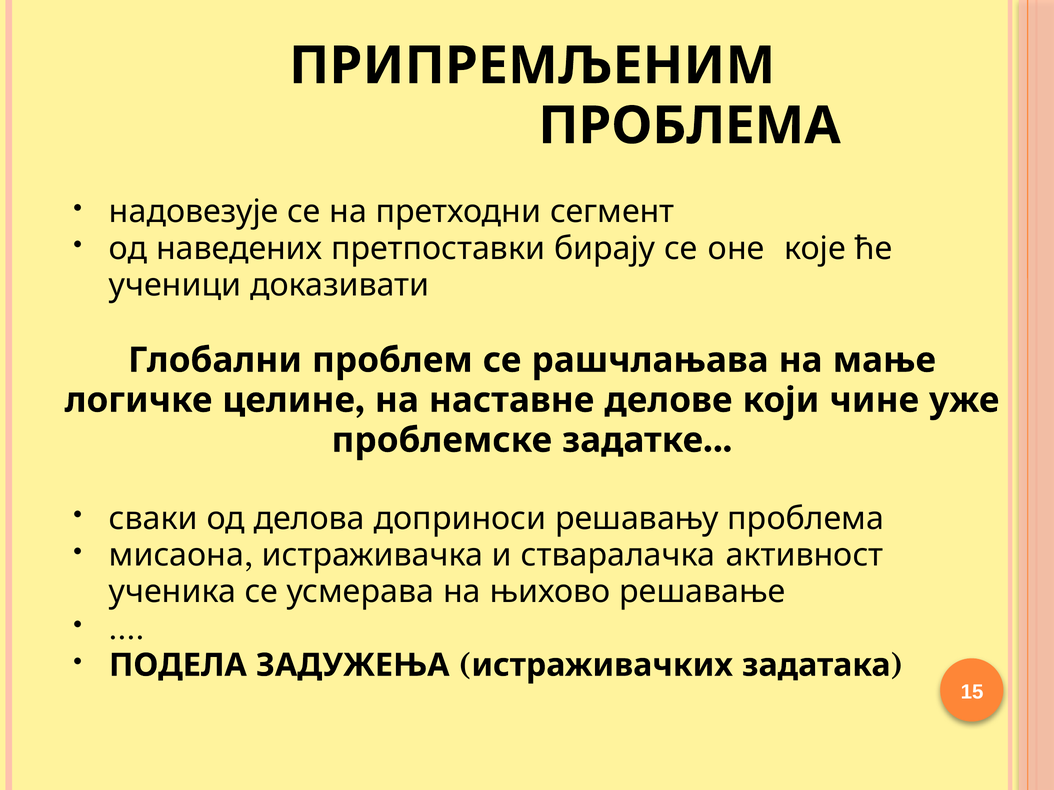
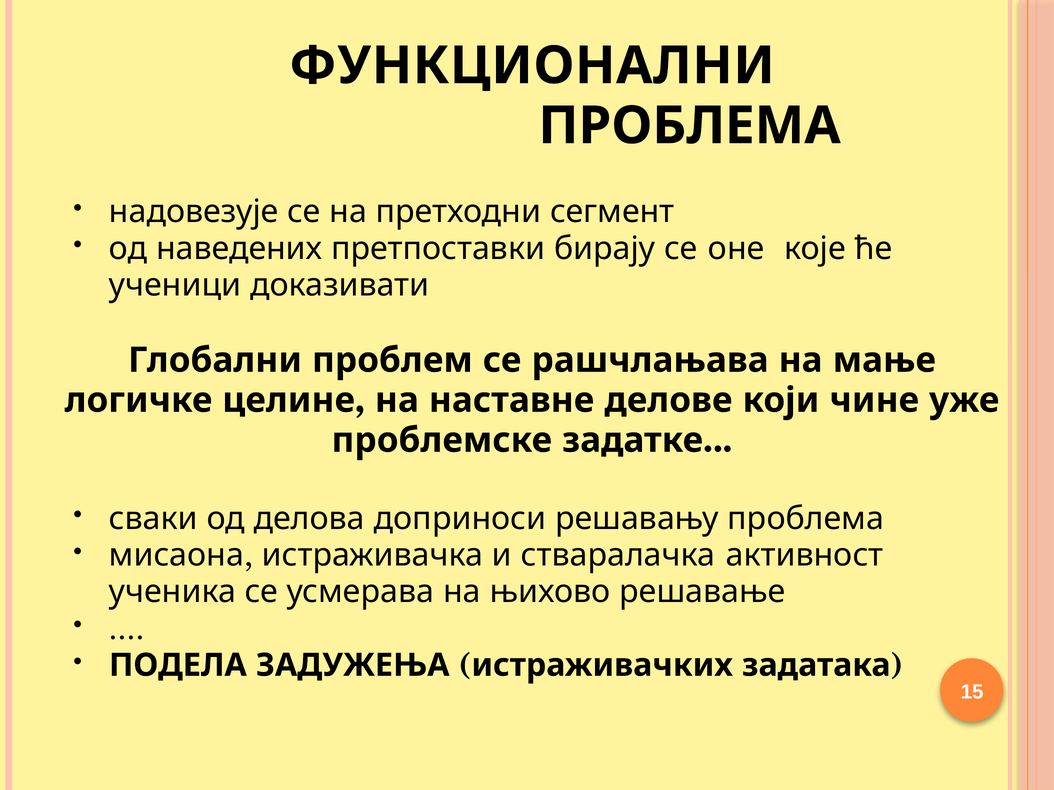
ПРИПРЕМЉЕНИМ: ПРИПРЕМЉЕНИМ -> ФУНКЦИОНАЛНИ (532, 66)
